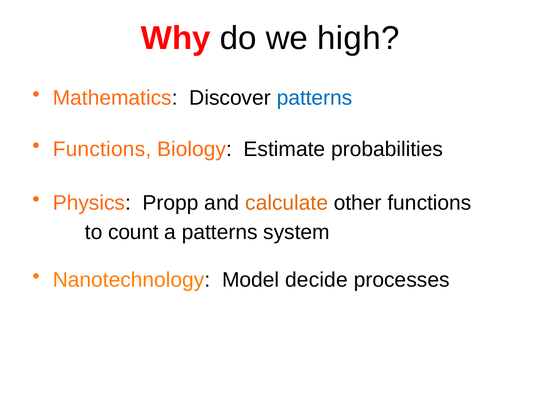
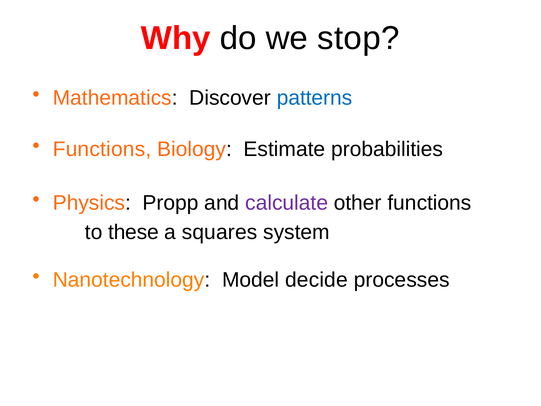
high: high -> stop (358, 38)
calculate colour: orange -> purple (287, 203)
count: count -> these (133, 232)
a patterns: patterns -> squares (220, 232)
